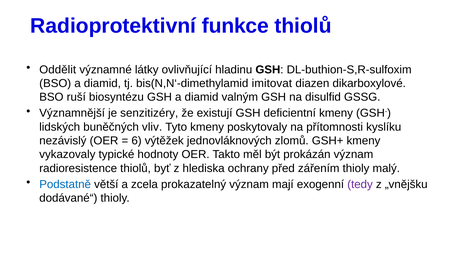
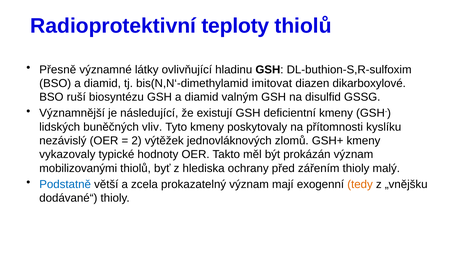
funkce: funkce -> teploty (235, 26)
Oddělit: Oddělit -> Přesně (58, 70)
senzitizéry: senzitizéry -> následující (149, 113)
6: 6 -> 2 (137, 141)
radioresistence: radioresistence -> mobilizovanými (78, 168)
tedy colour: purple -> orange (360, 184)
